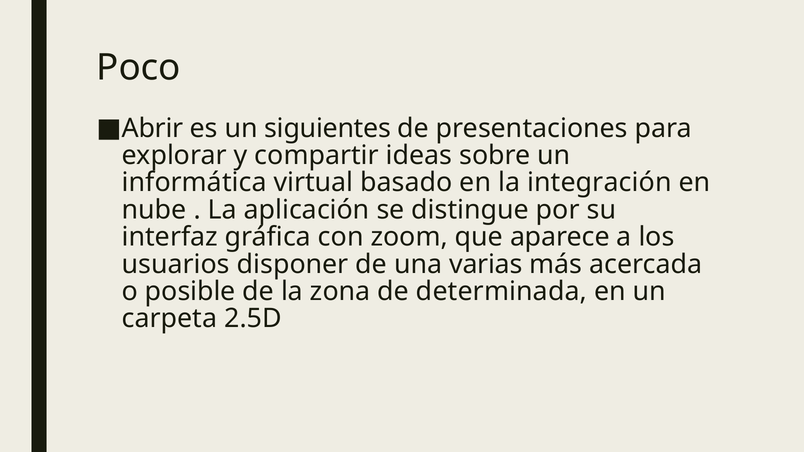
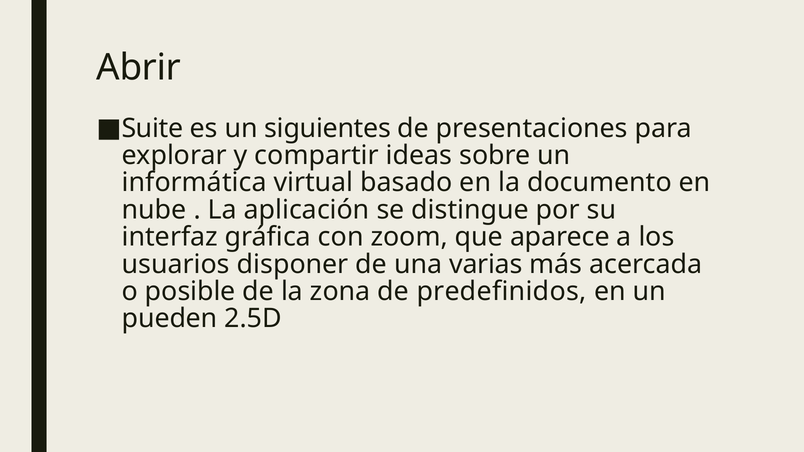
Poco: Poco -> Abrir (139, 68)
Abrir: Abrir -> Suite (152, 128)
integración: integración -> documento (599, 183)
determinada: determinada -> predefinidos (501, 292)
carpeta: carpeta -> pueden (170, 319)
